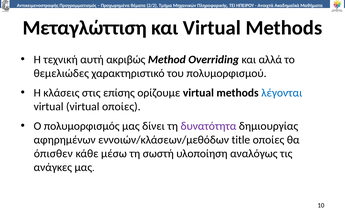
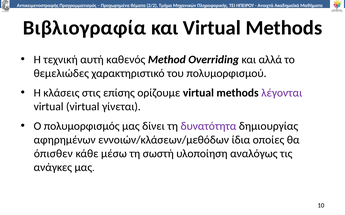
Μεταγλώττιση: Μεταγλώττιση -> Βιβλιογραφία (84, 28)
ακριβώς: ακριβώς -> καθενός (126, 60)
λέγονται colour: blue -> purple (282, 93)
virtual οποίες: οποίες -> γίνεται (121, 107)
title: title -> ίδια (241, 140)
